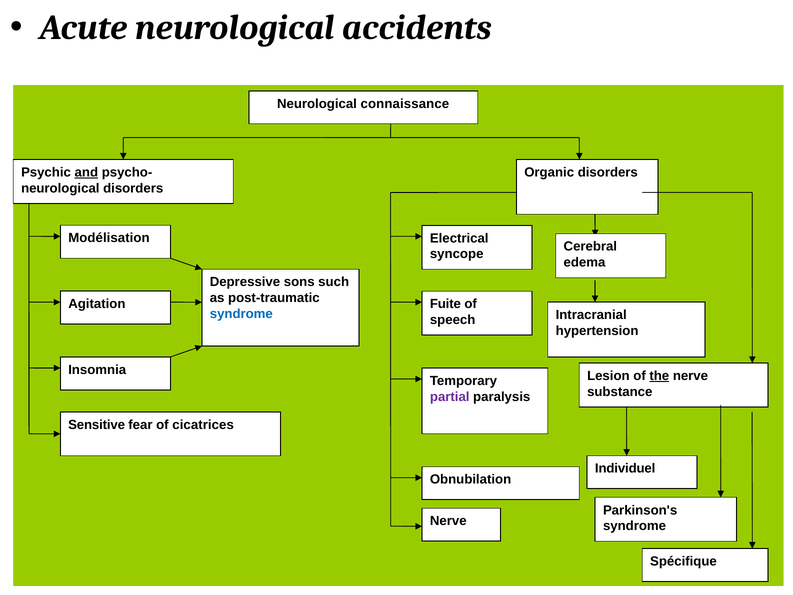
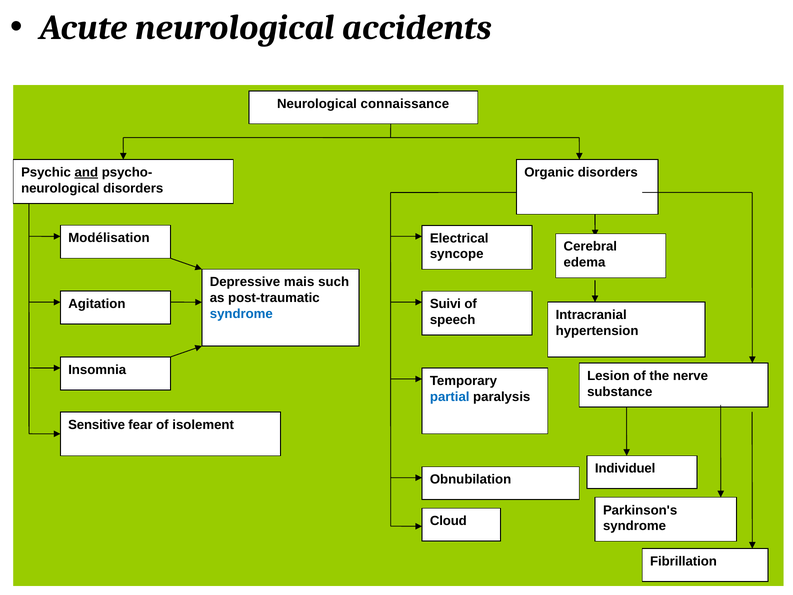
sons: sons -> mais (299, 282)
Fuite: Fuite -> Suivi (445, 304)
the underline: present -> none (659, 376)
partial colour: purple -> blue (450, 396)
cicatrices: cicatrices -> isolement (203, 424)
Nerve: Nerve -> Cloud (448, 521)
Spécifique: Spécifique -> Fibrillation (683, 561)
